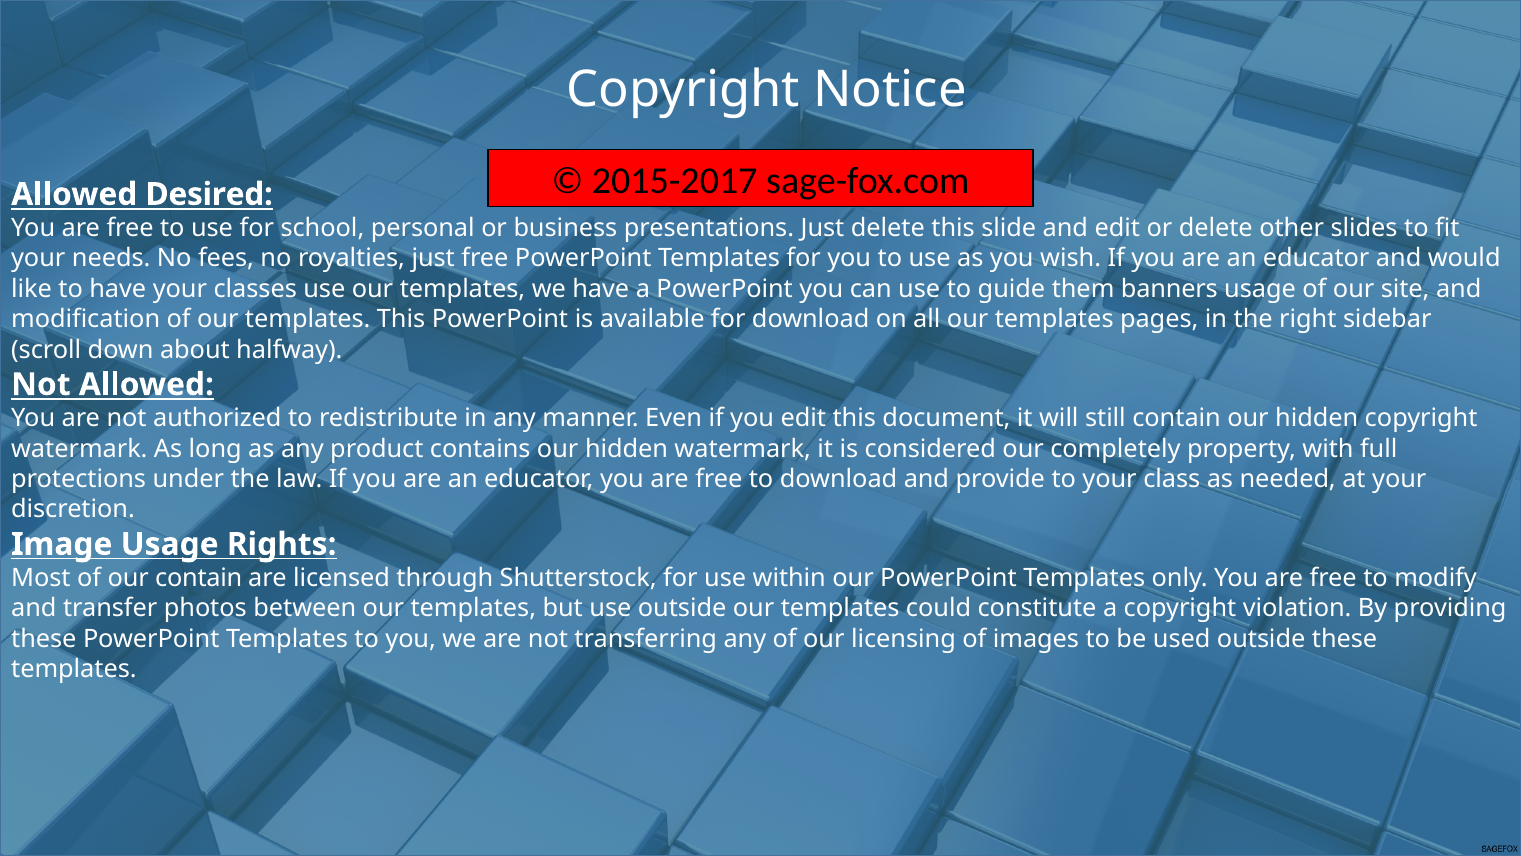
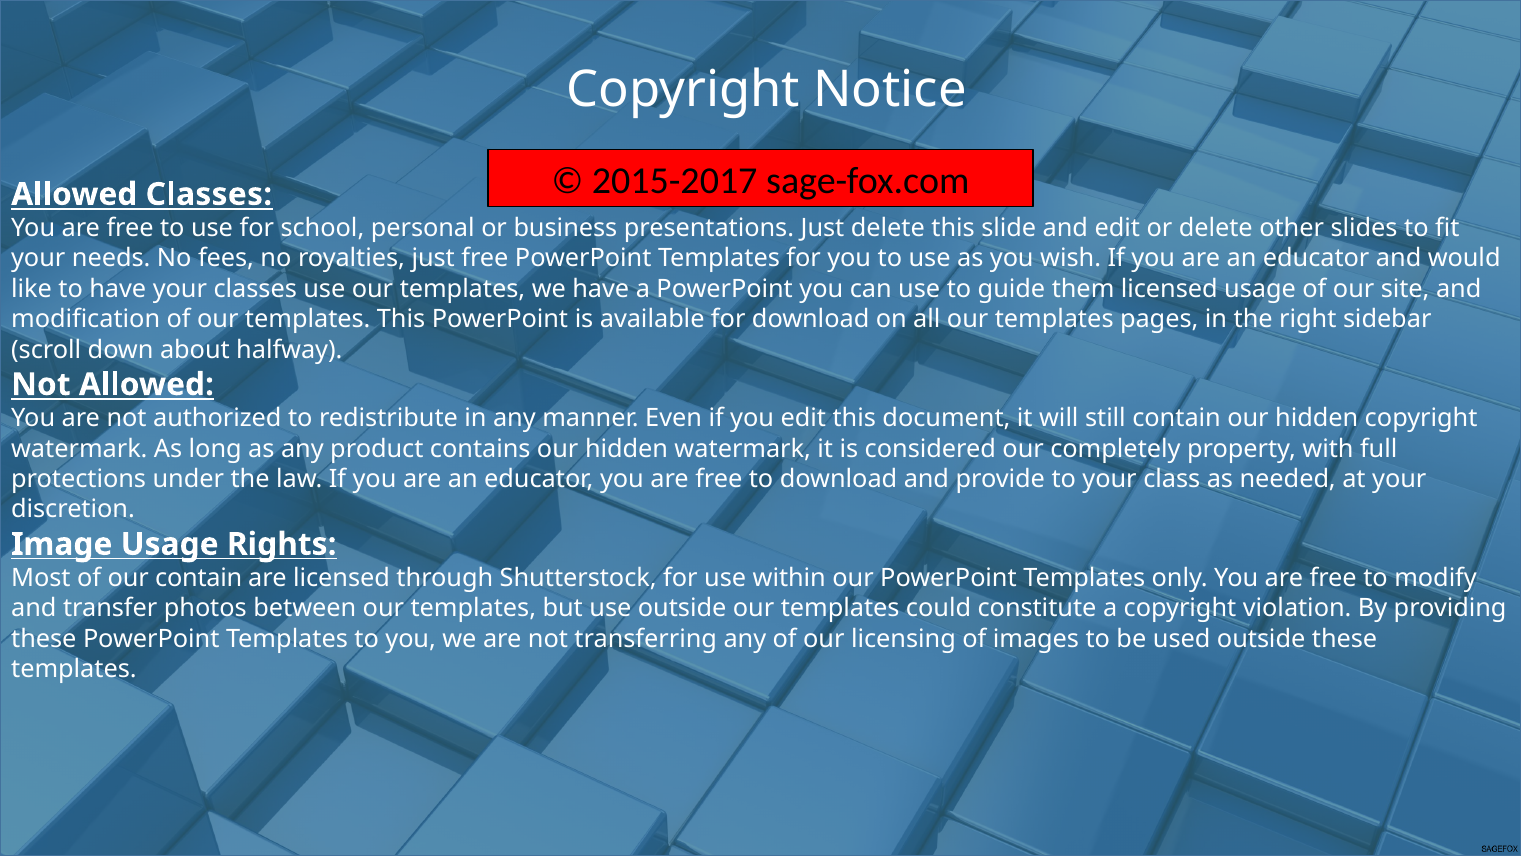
Allowed Desired: Desired -> Classes (209, 194)
them banners: banners -> licensed (1169, 289)
